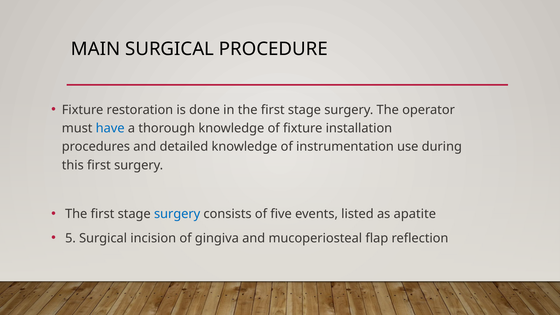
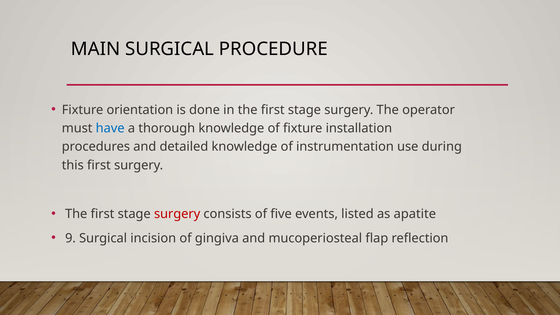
restoration: restoration -> orientation (140, 110)
surgery colour: blue -> red (177, 214)
5: 5 -> 9 (70, 238)
